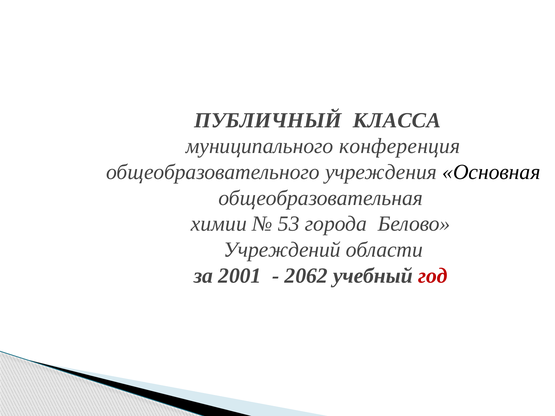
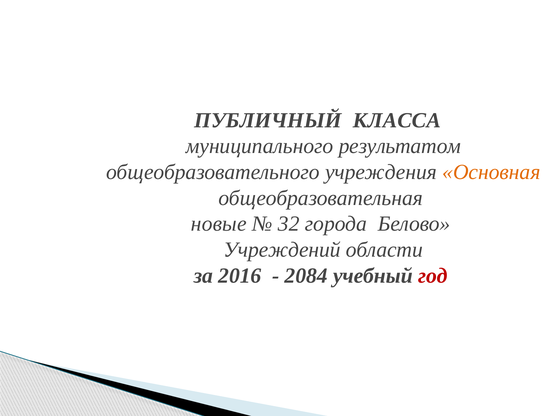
конференция: конференция -> результатом (400, 146)
Основная colour: black -> orange (491, 172)
химии: химии -> новые (219, 224)
53: 53 -> 32 (289, 224)
2001: 2001 -> 2016 (240, 276)
2062: 2062 -> 2084 (306, 276)
